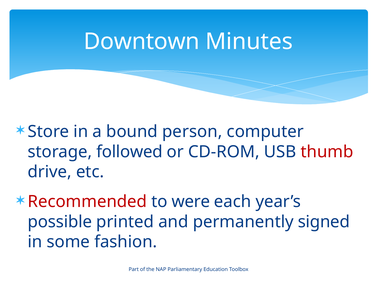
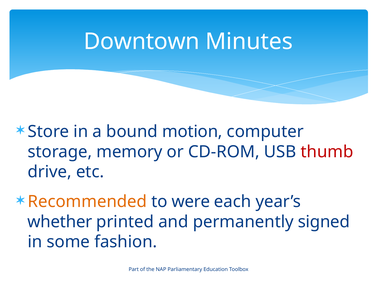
person: person -> motion (192, 131)
followed: followed -> memory (129, 152)
Recommended colour: red -> orange (87, 201)
possible: possible -> whether (60, 222)
